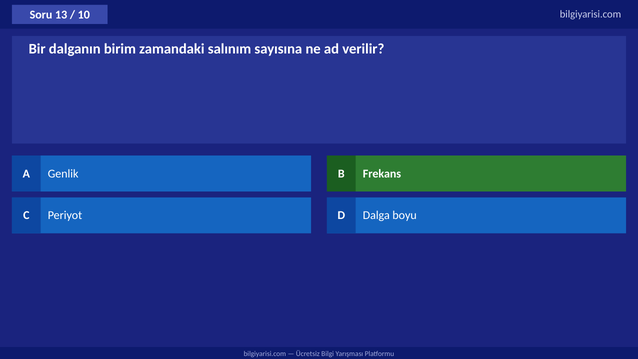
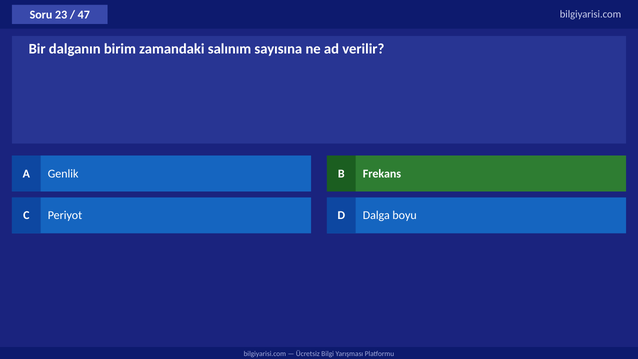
13: 13 -> 23 (61, 15)
10: 10 -> 47 (84, 15)
